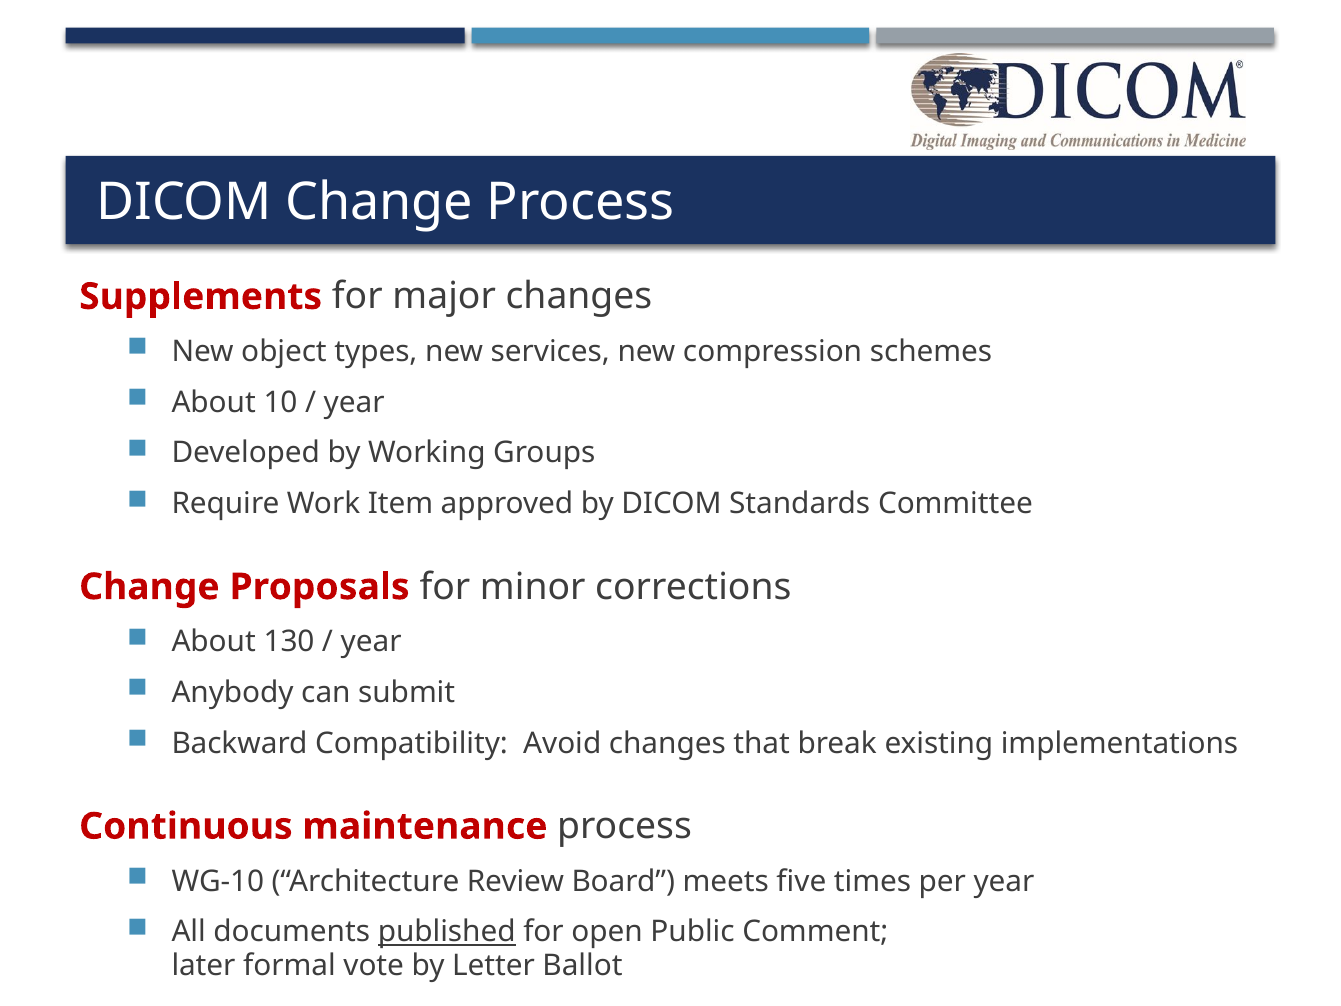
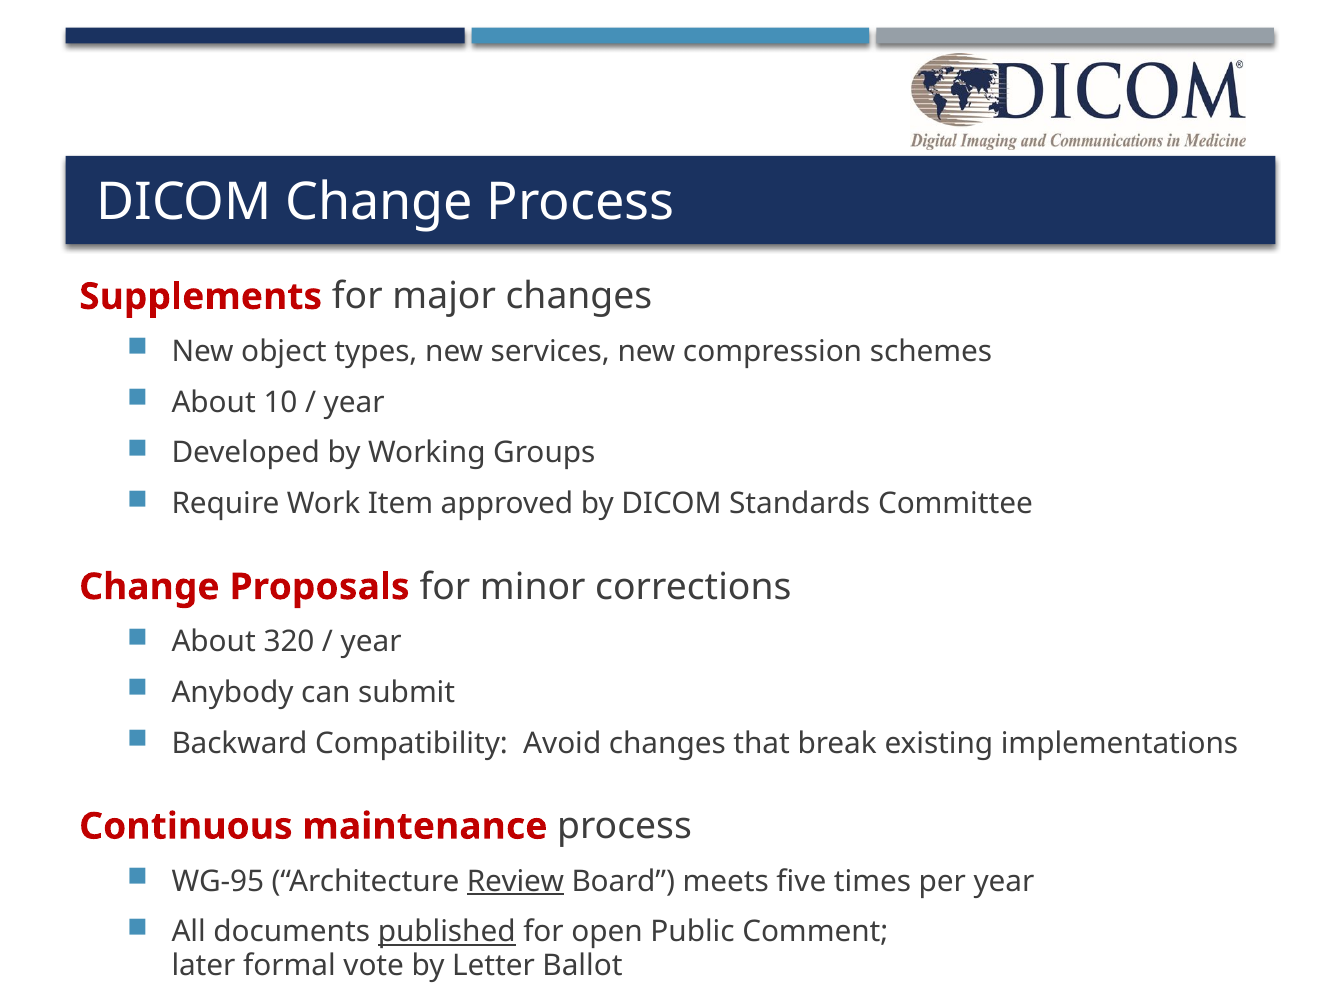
130: 130 -> 320 (289, 642)
WG-10: WG-10 -> WG-95 (218, 881)
Review underline: none -> present (515, 881)
